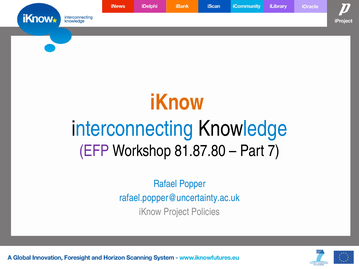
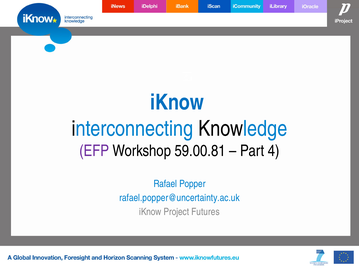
iKnow colour: orange -> blue (177, 102)
81.87.80: 81.87.80 -> 59.00.81 (200, 151)
7: 7 -> 4 (274, 151)
Policies: Policies -> Futures (206, 212)
